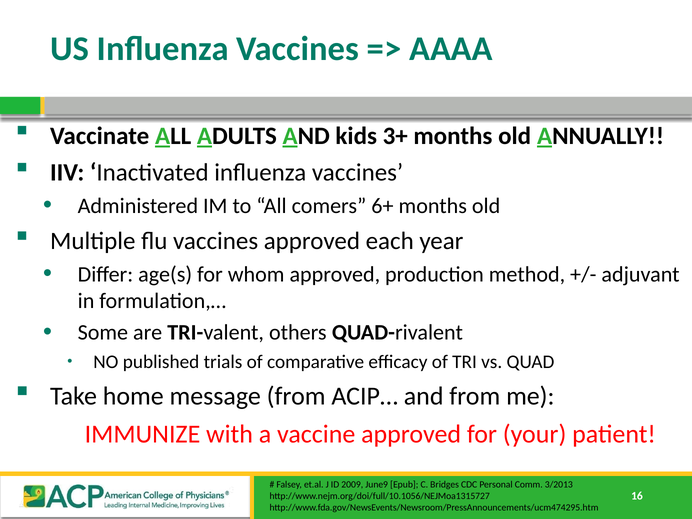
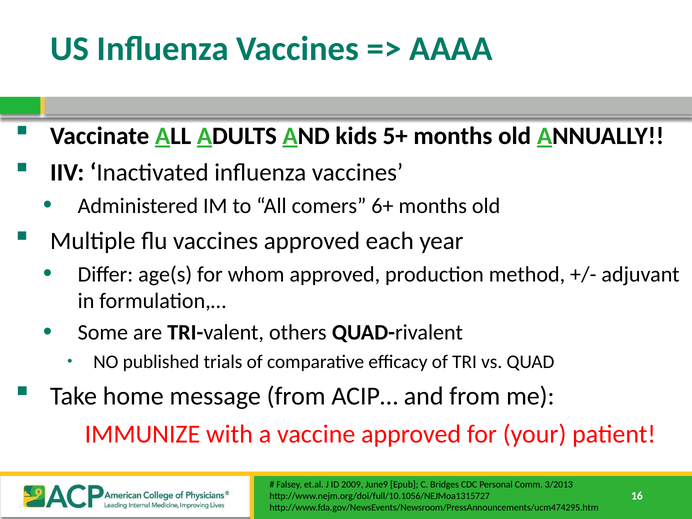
3+: 3+ -> 5+ (395, 136)
